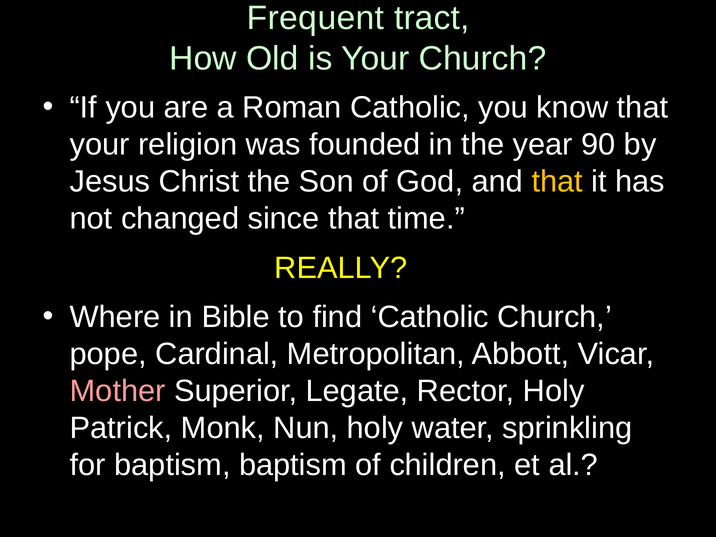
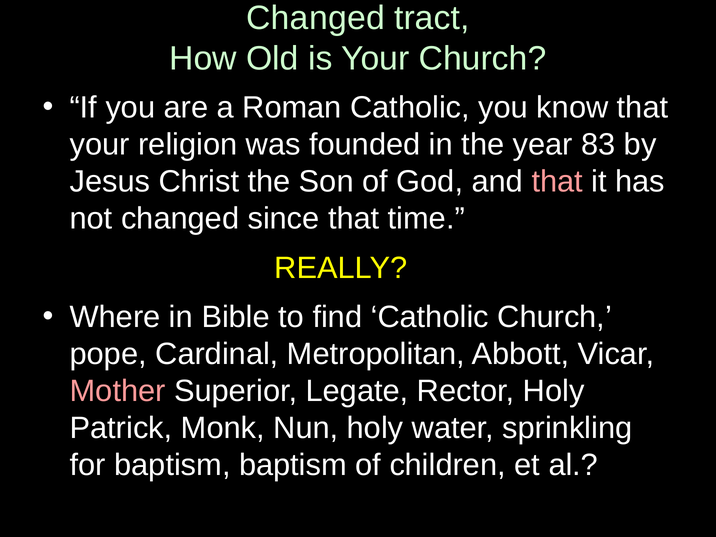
Frequent: Frequent -> Changed (316, 18)
90: 90 -> 83 (598, 145)
that colour: yellow -> pink (557, 182)
